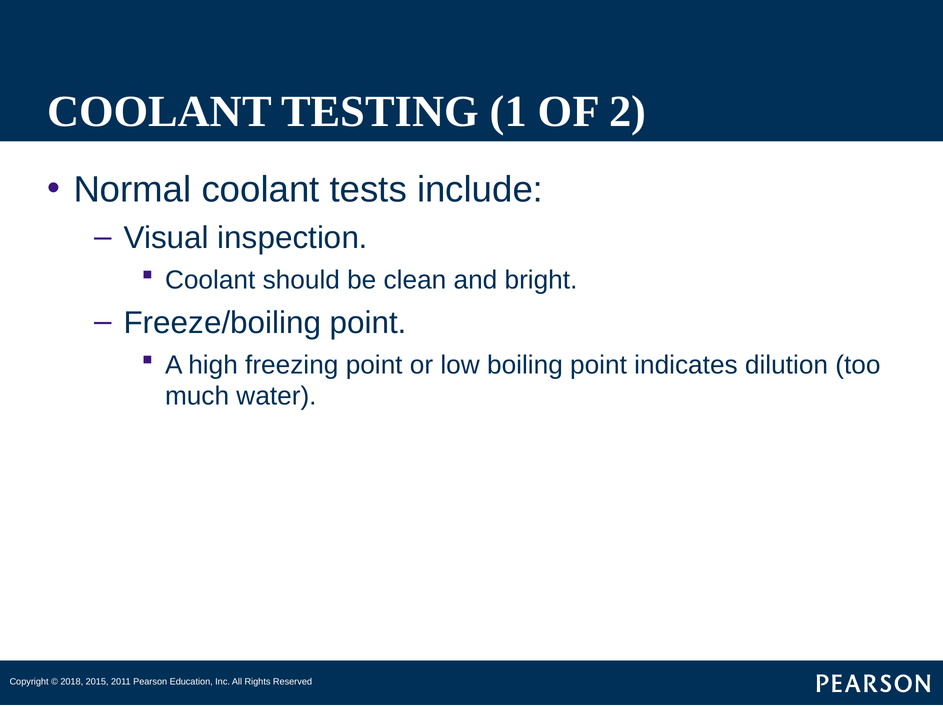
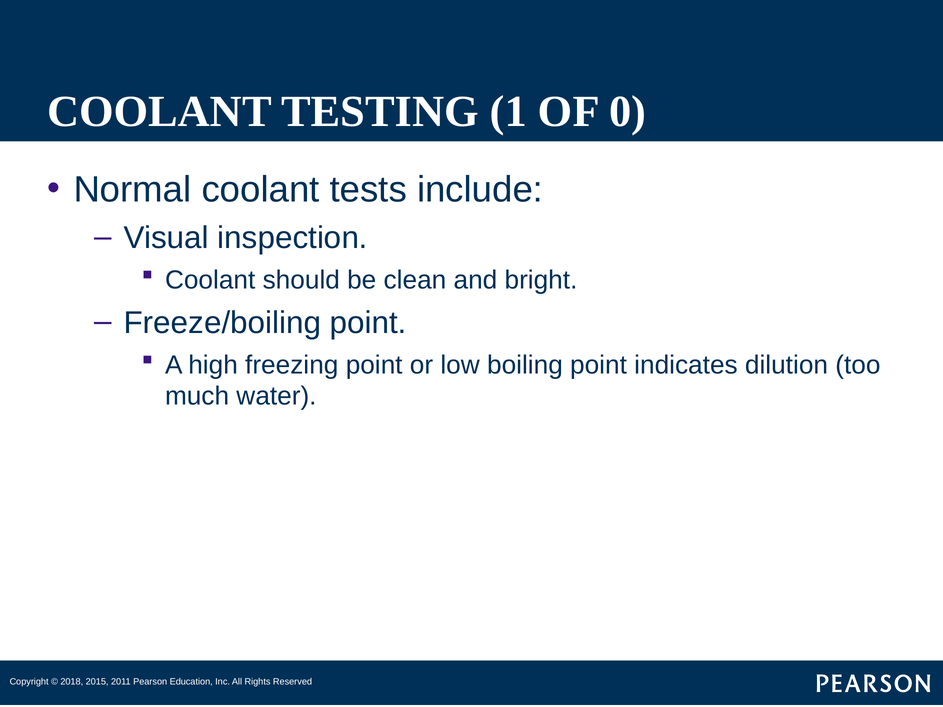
2: 2 -> 0 (628, 112)
